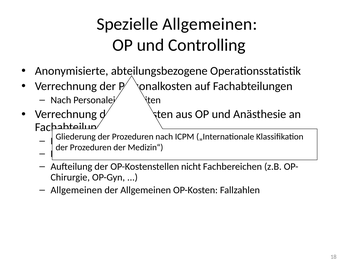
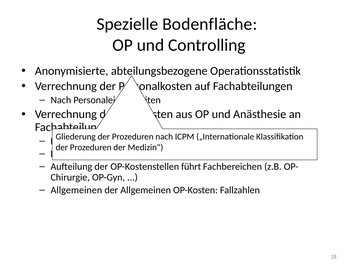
Spezielle Allgemeinen: Allgemeinen -> Bodenfläche (210, 24)
nicht: nicht -> führt (191, 166)
